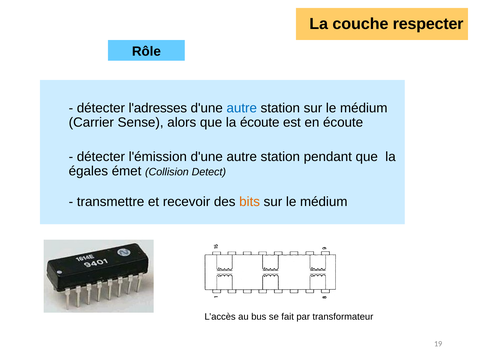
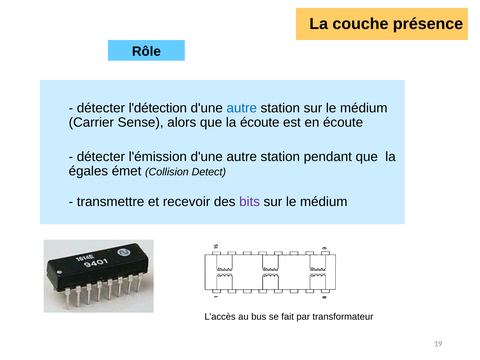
respecter: respecter -> présence (428, 24)
l'adresses: l'adresses -> l'détection (158, 108)
bits colour: orange -> purple (250, 202)
